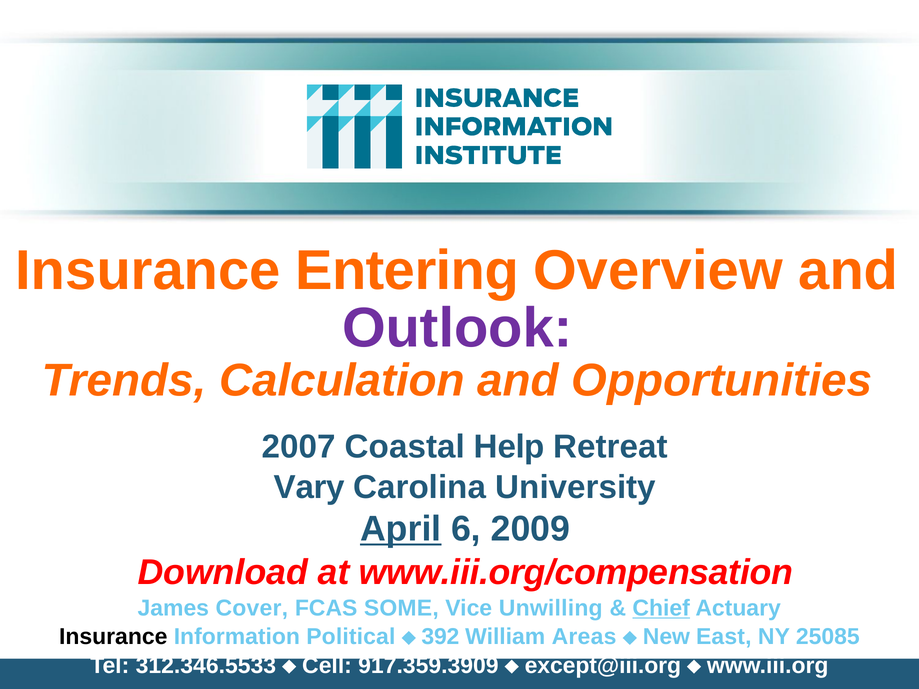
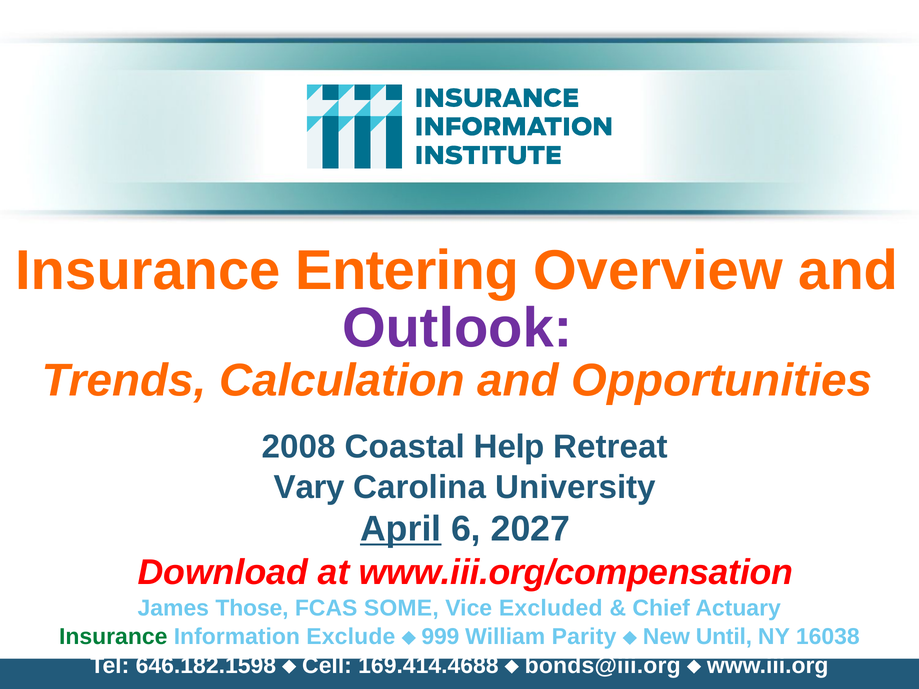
2007: 2007 -> 2008 (299, 447)
2009: 2009 -> 2027 (530, 529)
Cover: Cover -> Those (252, 608)
Unwilling: Unwilling -> Excluded (551, 608)
Chief underline: present -> none (661, 608)
Insurance colour: black -> green (113, 637)
Political: Political -> Exclude (351, 637)
392: 392 -> 999 (440, 637)
Areas: Areas -> Parity (584, 637)
East: East -> Until (724, 637)
25085: 25085 -> 16038 (828, 637)
312.346.5533: 312.346.5533 -> 646.182.1598 (206, 666)
917.359.3909: 917.359.3909 -> 169.414.4688 (428, 666)
except@iii.org: except@iii.org -> bonds@iii.org (603, 666)
